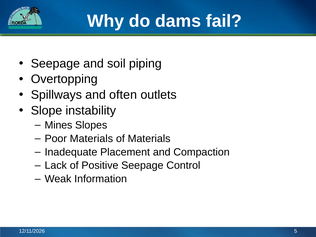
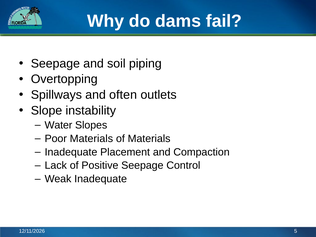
Mines: Mines -> Water (58, 125)
Weak Information: Information -> Inadequate (101, 179)
